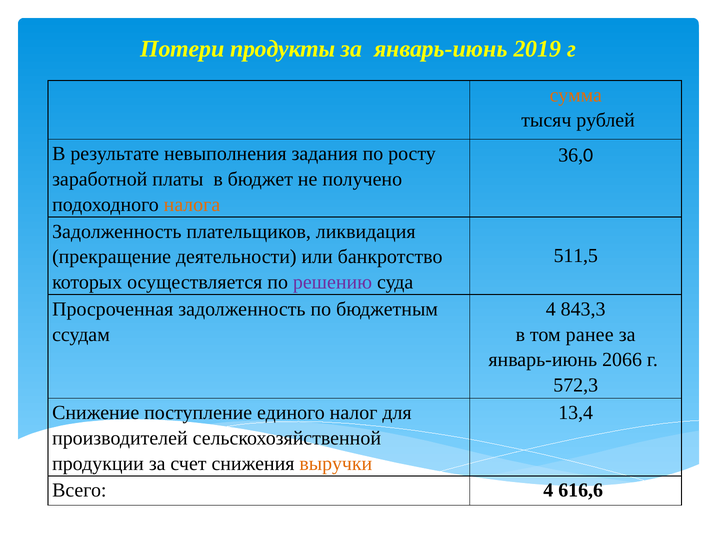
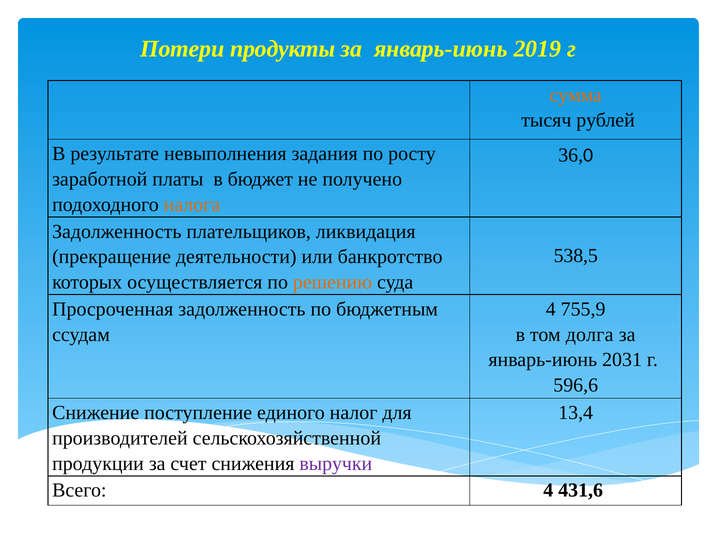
511,5: 511,5 -> 538,5 (576, 256)
решению colour: purple -> orange (332, 282)
843,3: 843,3 -> 755,9 (583, 309)
ранее: ранее -> долга (590, 335)
2066: 2066 -> 2031 (622, 360)
572,3: 572,3 -> 596,6 (576, 385)
выручки colour: orange -> purple (336, 463)
616,6: 616,6 -> 431,6 (581, 490)
